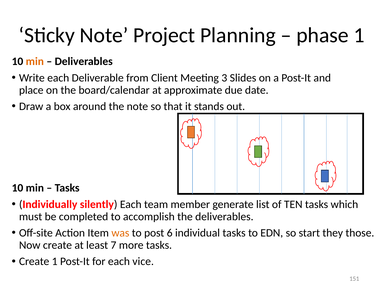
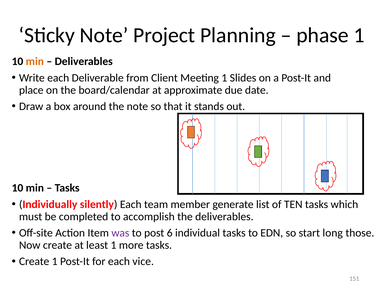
Meeting 3: 3 -> 1 (224, 78)
was colour: orange -> purple (120, 233)
they: they -> long (333, 233)
least 7: 7 -> 1 (113, 246)
